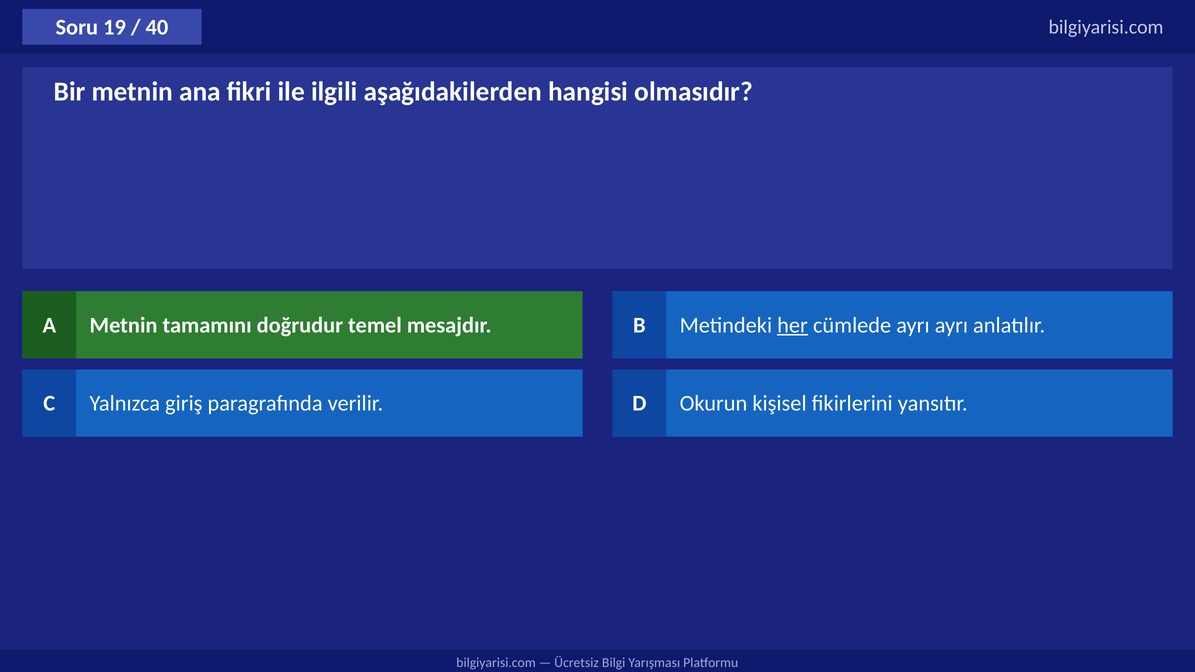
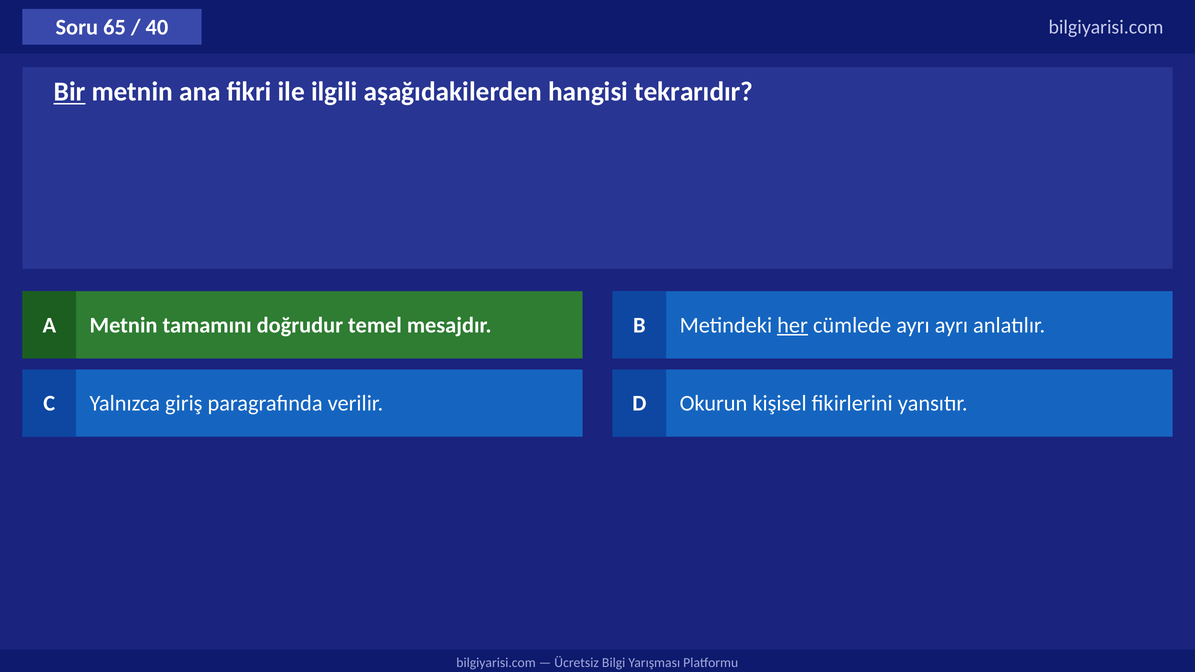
19: 19 -> 65 (115, 27)
Bir underline: none -> present (70, 92)
olmasıdır: olmasıdır -> tekrarıdır (694, 92)
